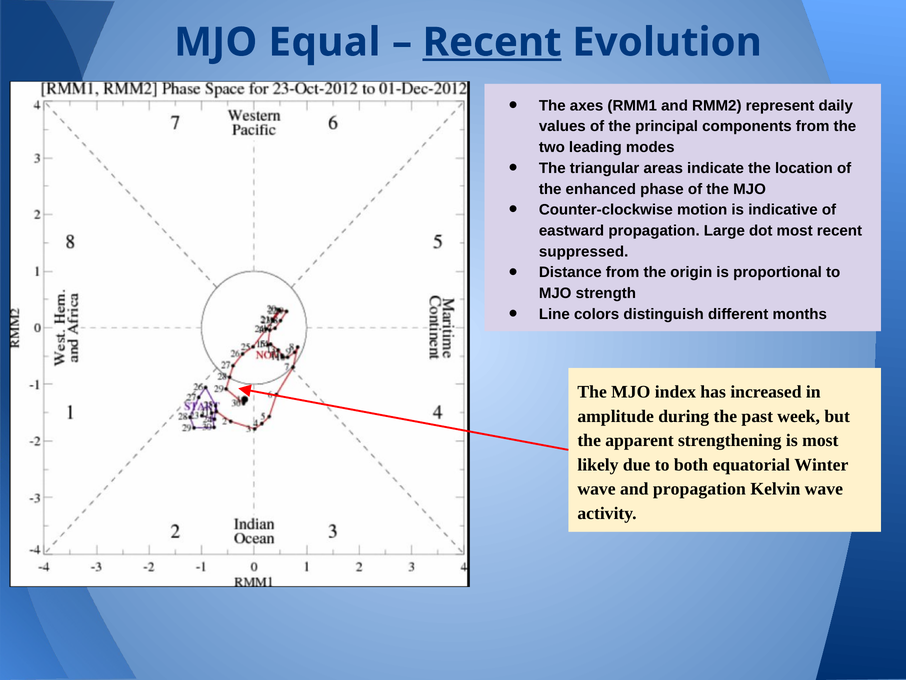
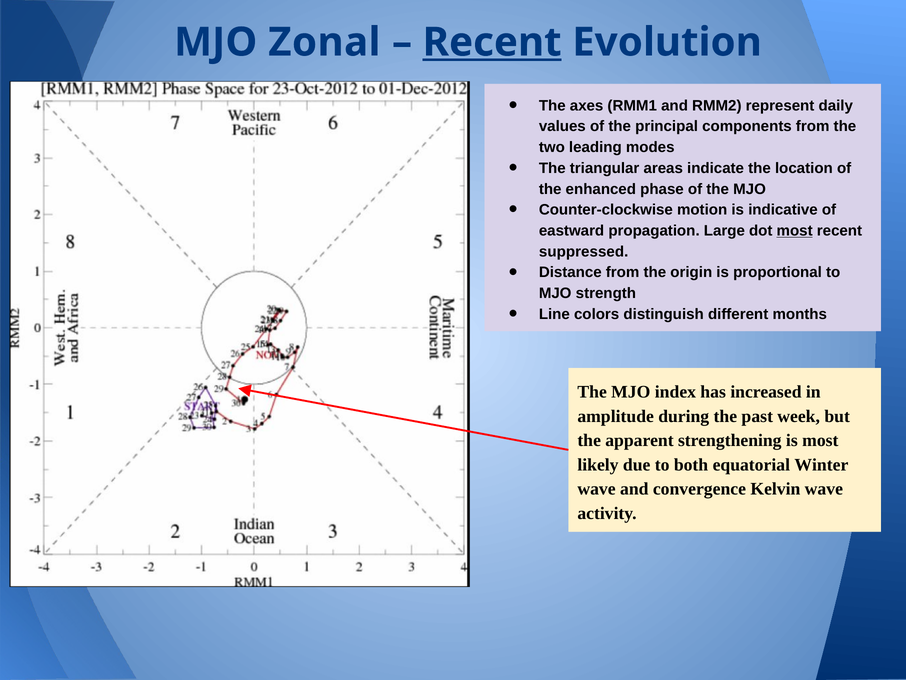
Equal: Equal -> Zonal (324, 42)
most underline: none -> present (795, 231)
and propagation: propagation -> convergence (699, 489)
